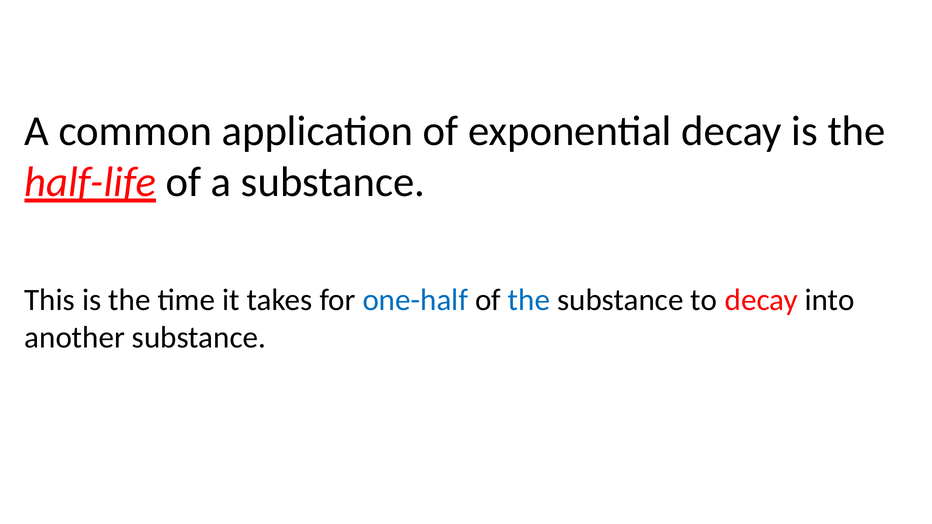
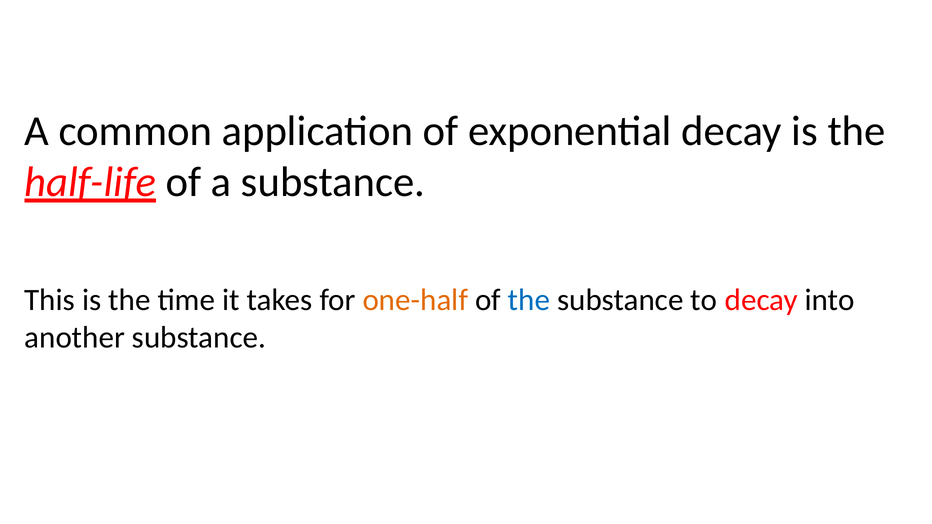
one-half colour: blue -> orange (415, 300)
